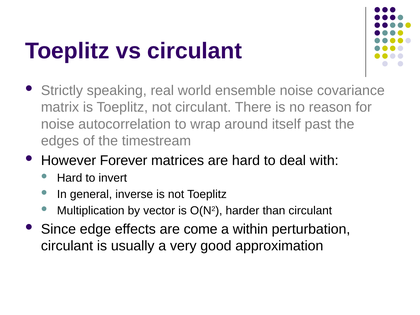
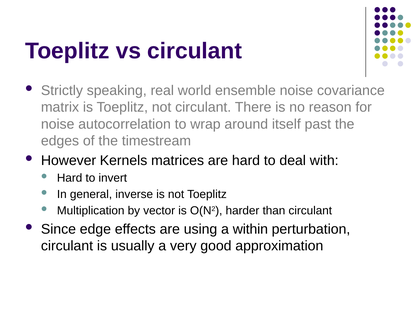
Forever: Forever -> Kernels (124, 160)
come: come -> using (201, 229)
